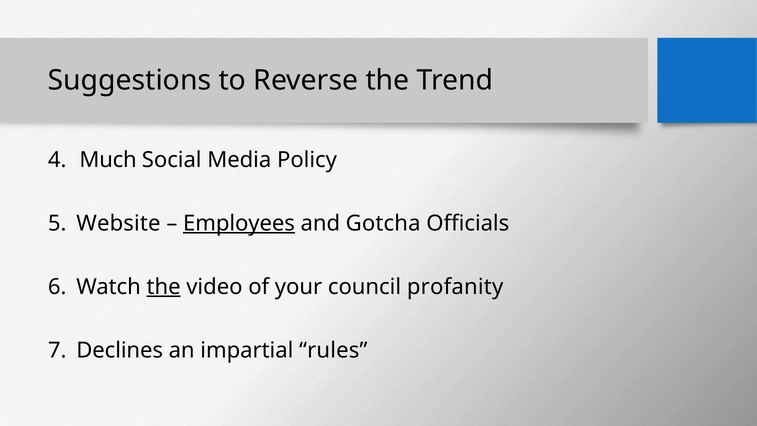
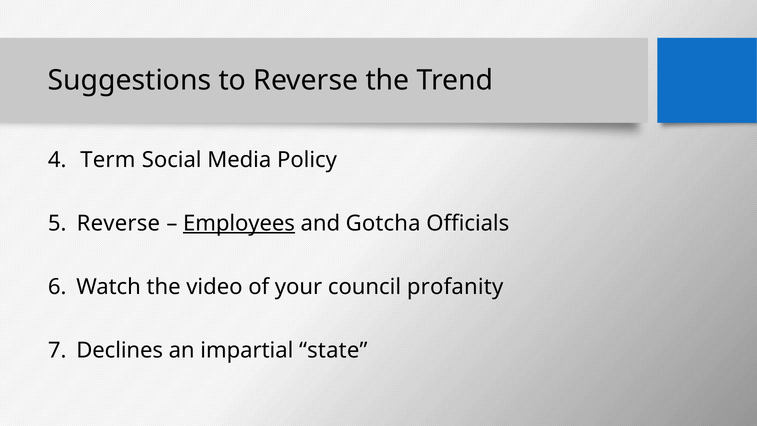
Much: Much -> Term (108, 160)
Website: Website -> Reverse (118, 223)
the underline: present -> none (164, 287)
rules: rules -> state (333, 350)
